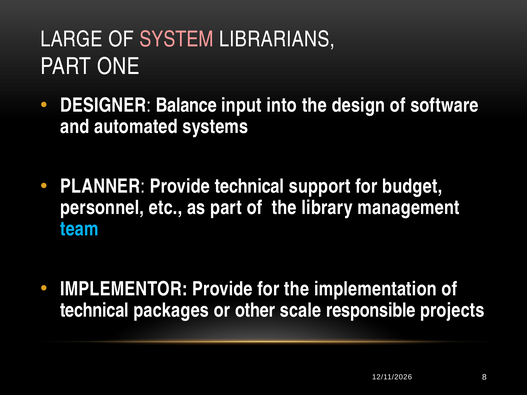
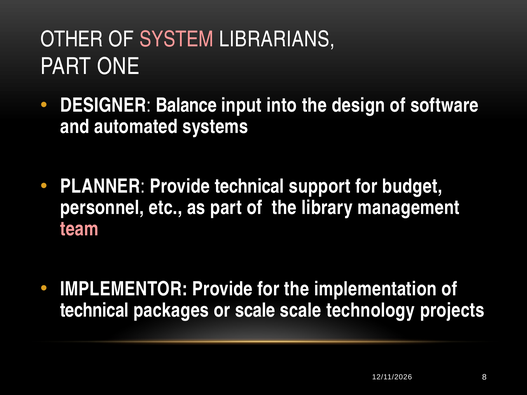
LARGE: LARGE -> OTHER (72, 39)
team colour: light blue -> pink (79, 229)
or other: other -> scale (255, 310)
responsible: responsible -> technology (371, 310)
